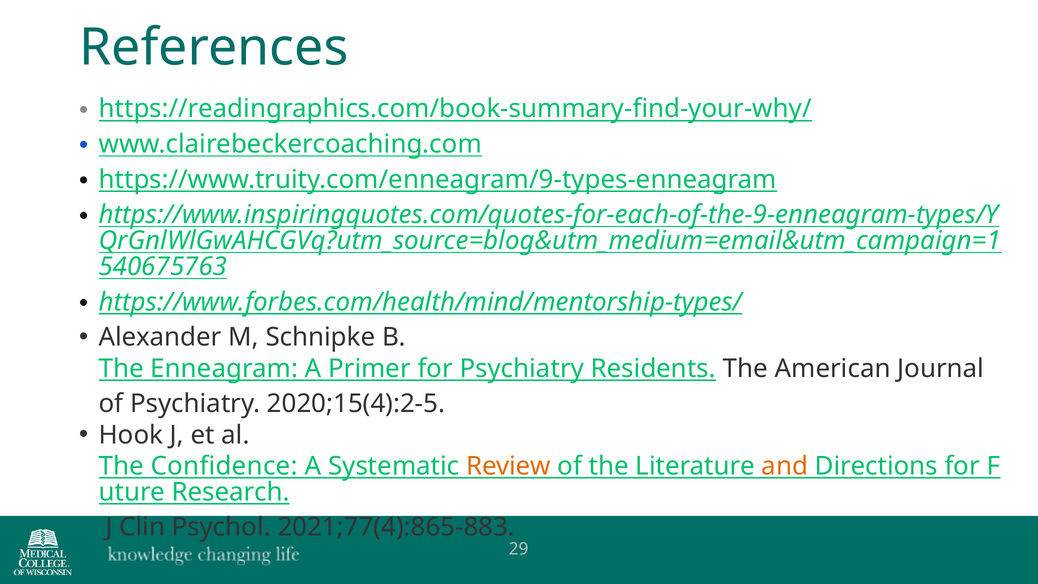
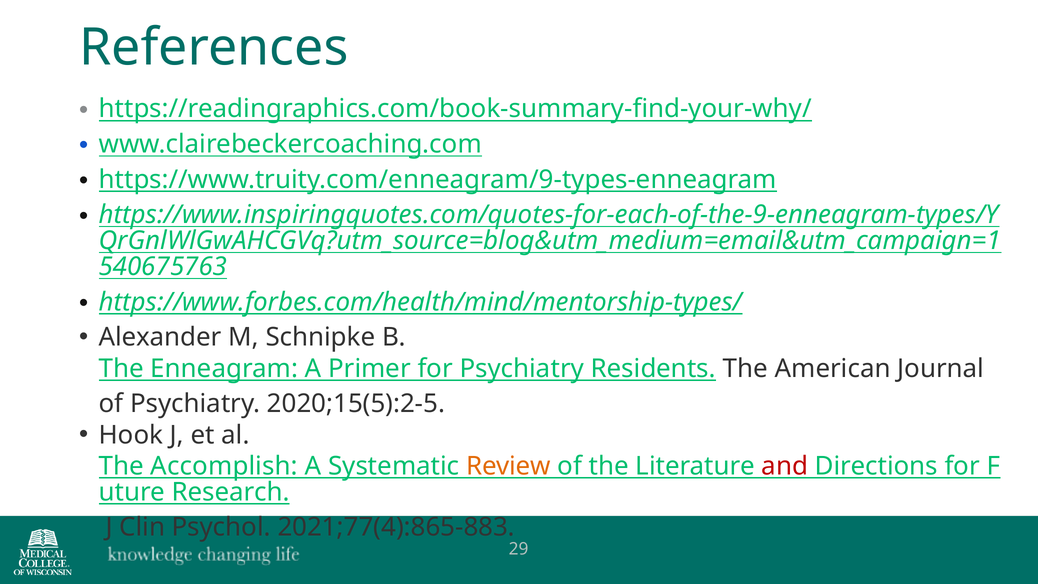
2020;15(4):2-5: 2020;15(4):2-5 -> 2020;15(5):2-5 (356, 404)
Confidence: Confidence -> Accomplish (224, 466)
and colour: orange -> red (785, 466)
